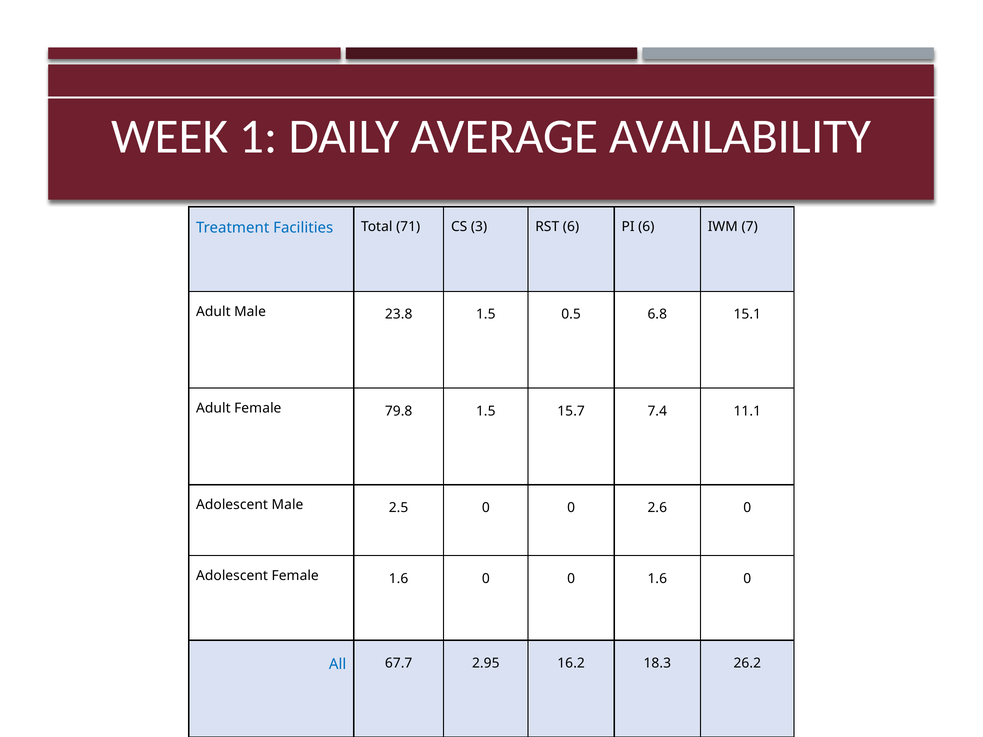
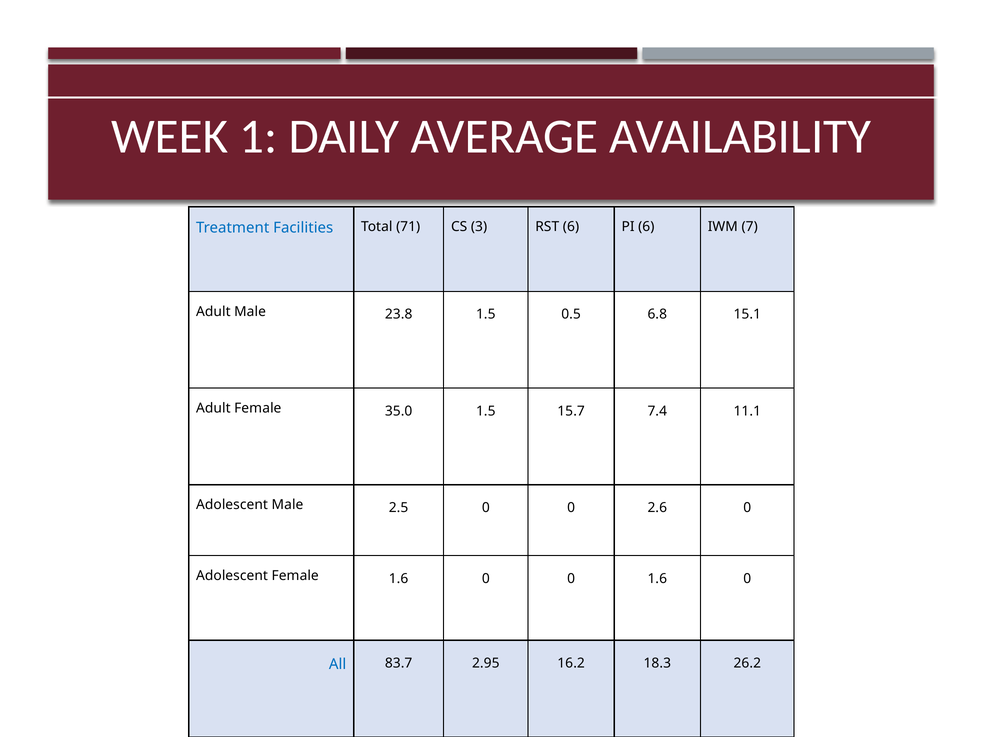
79.8: 79.8 -> 35.0 (399, 411)
67.7: 67.7 -> 83.7 (399, 664)
